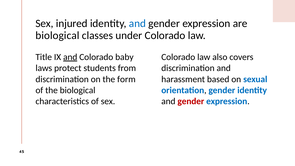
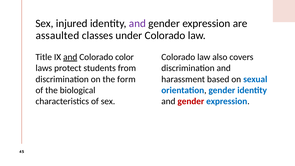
and colour: blue -> purple (137, 23)
biological: biological -> assaulted (57, 35)
baby: baby -> color (124, 57)
